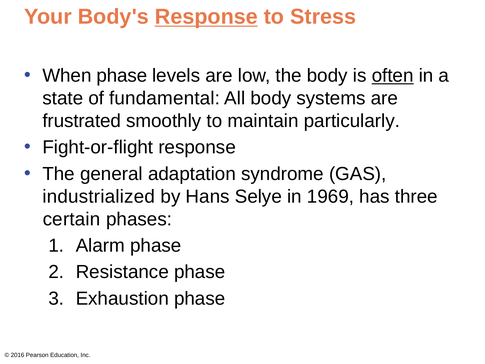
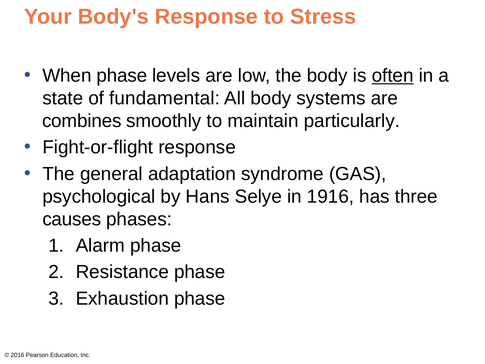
Response underline: present -> none (206, 17)
frustrated: frustrated -> combines (82, 121)
industrialized: industrialized -> psychological (99, 196)
1969: 1969 -> 1916 (330, 196)
certain: certain -> causes (72, 219)
